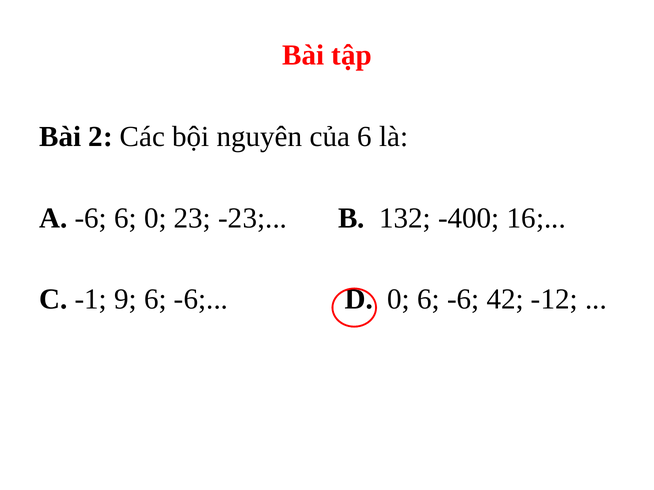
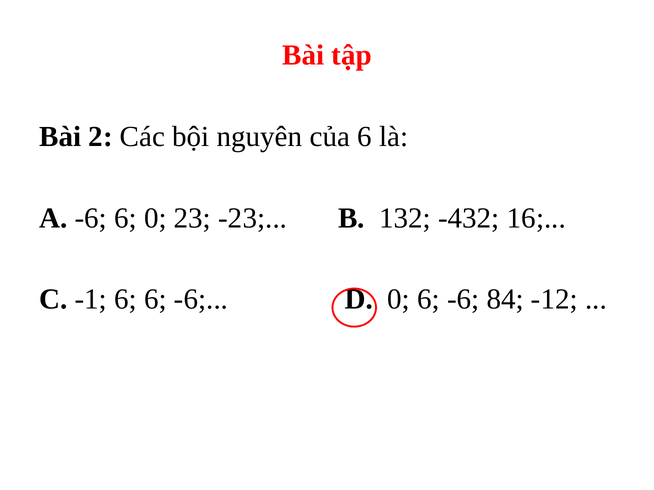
-400: -400 -> -432 (469, 218)
-1 9: 9 -> 6 (125, 300)
42: 42 -> 84 (505, 300)
